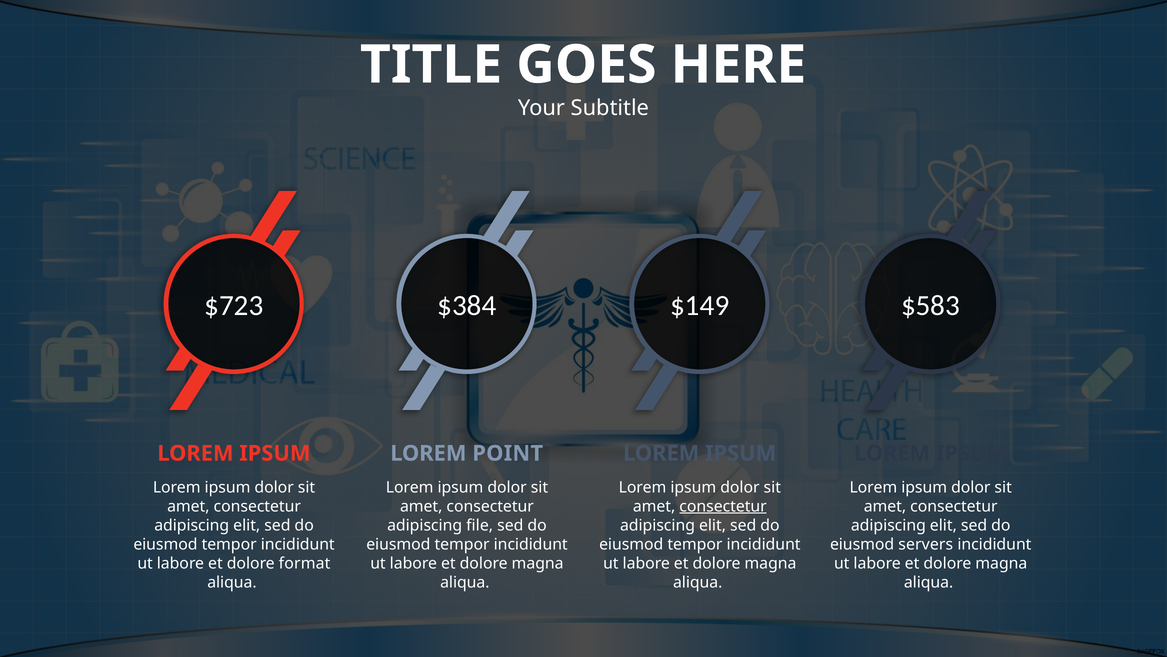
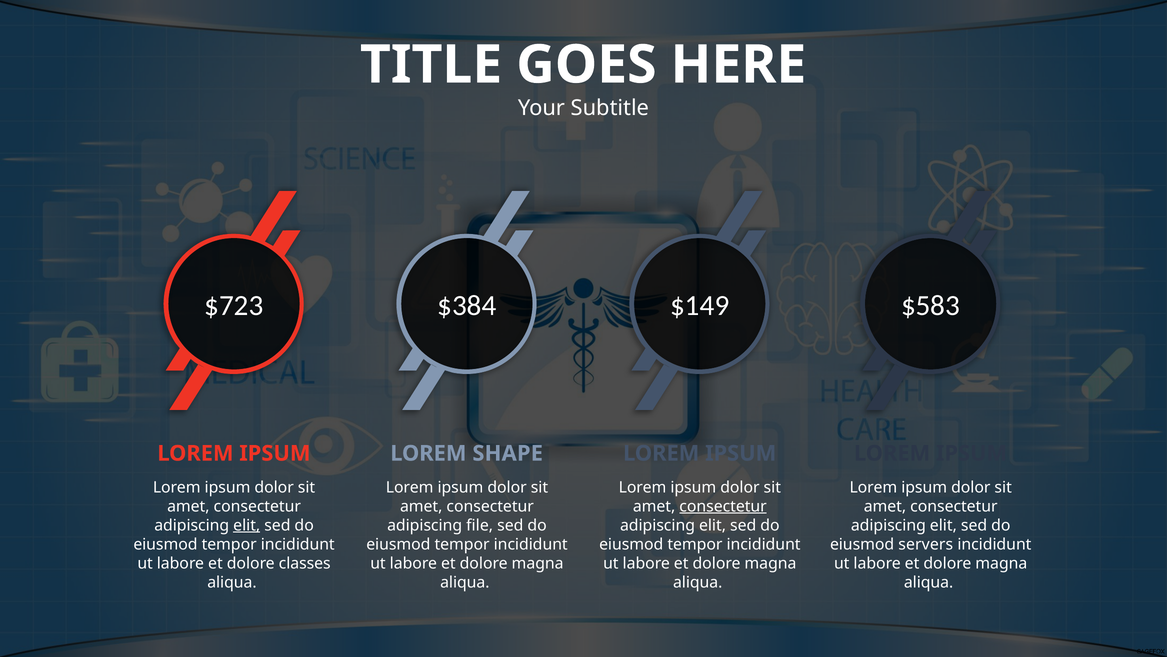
POINT: POINT -> SHAPE (508, 453)
elit underline: none -> present (247, 525)
format: format -> classes (305, 563)
